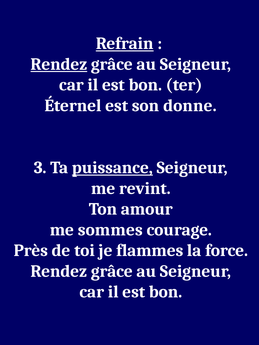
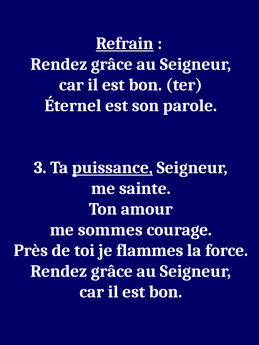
Rendez underline: present -> none (59, 64)
donne: donne -> parole (190, 106)
revint: revint -> sainte (145, 189)
